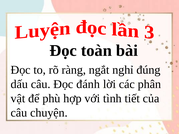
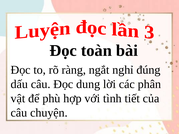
đánh: đánh -> dung (88, 84)
